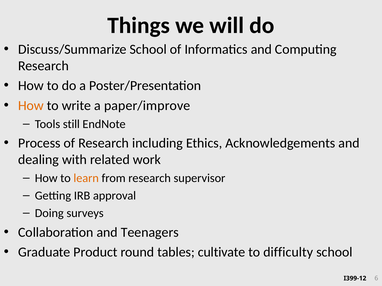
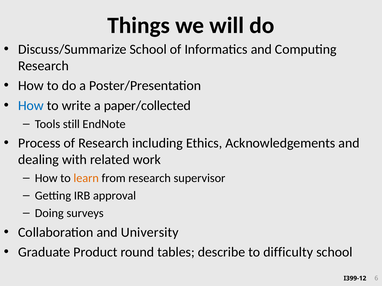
How colour: orange -> blue (31, 106)
paper/improve: paper/improve -> paper/collected (147, 106)
Teenagers: Teenagers -> University (150, 233)
cultivate: cultivate -> describe (222, 253)
